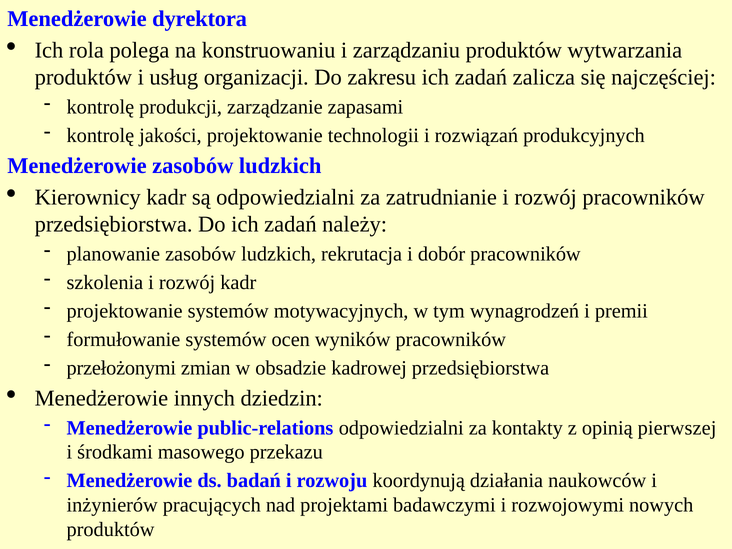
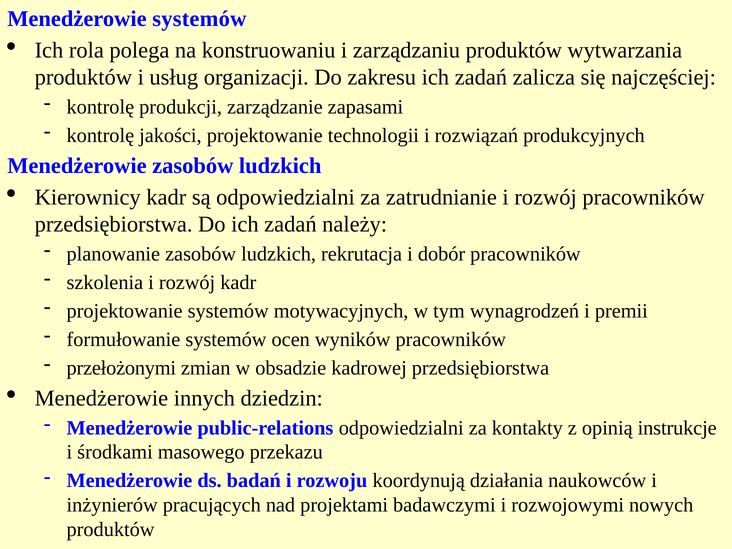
Menedżerowie dyrektora: dyrektora -> systemów (199, 19)
pierwszej: pierwszej -> instrukcje (677, 428)
